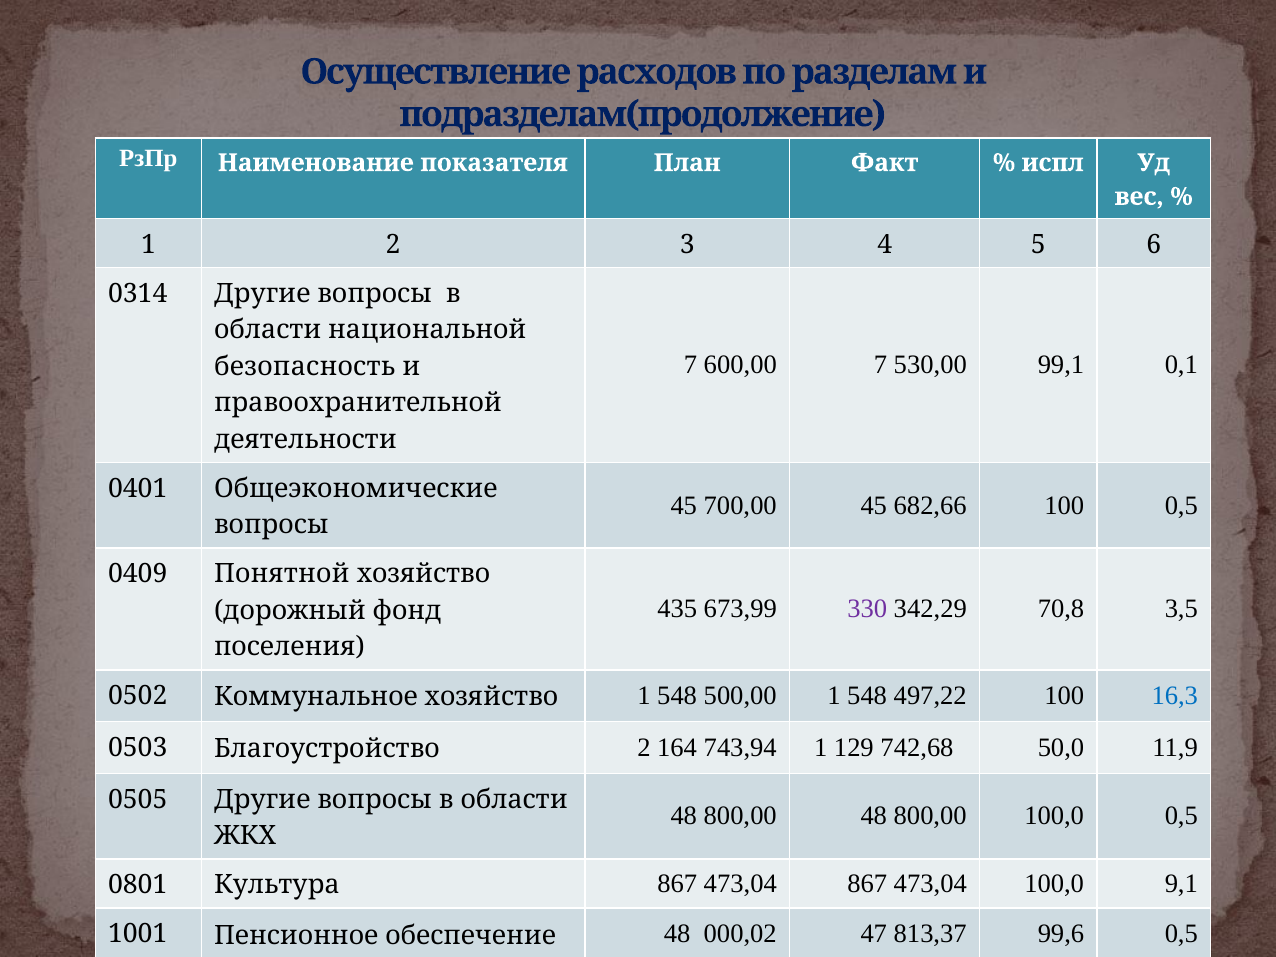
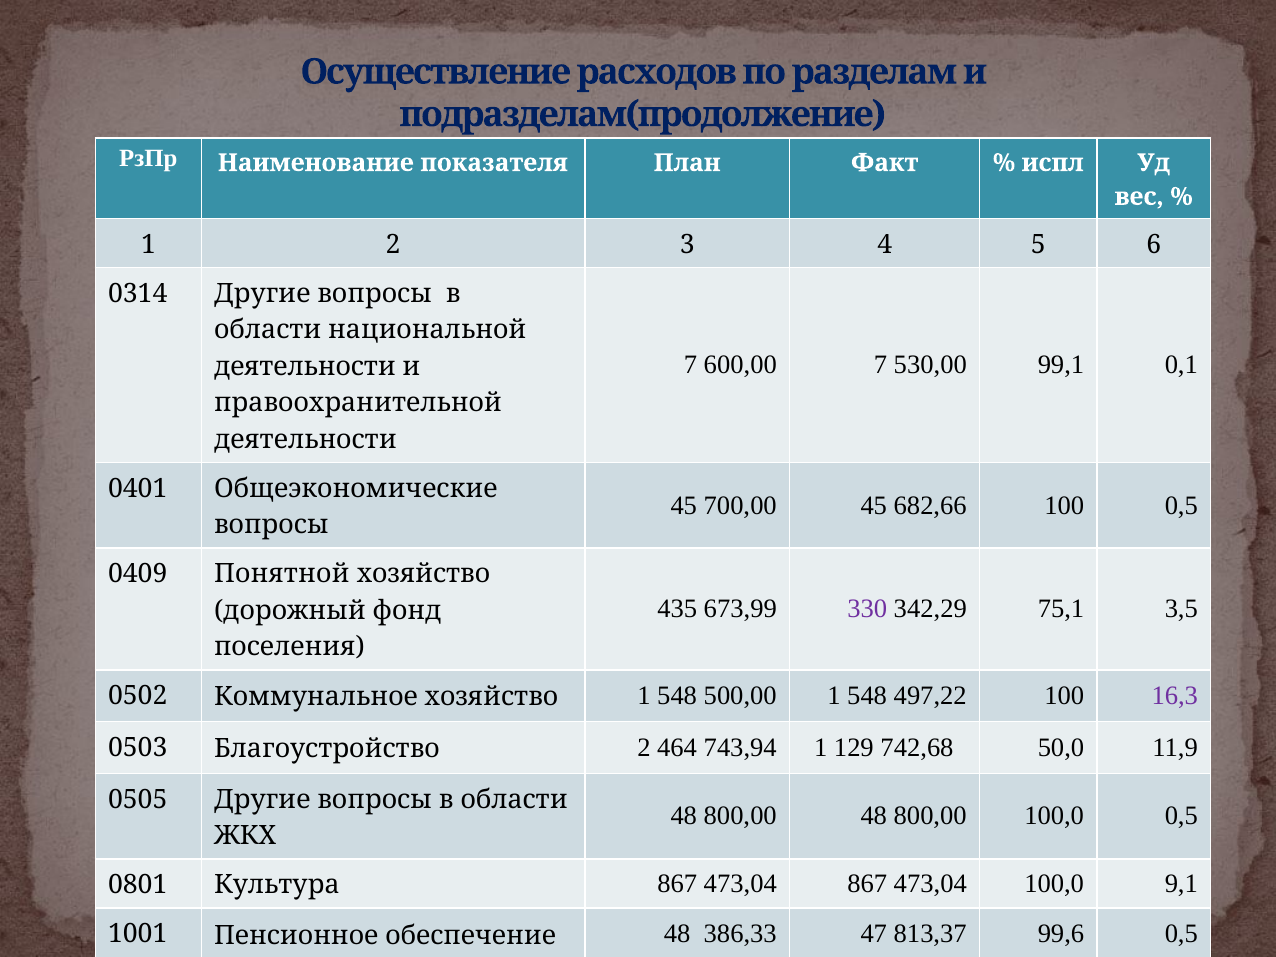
безопасность: безопасность -> деятельности (305, 366)
70,8: 70,8 -> 75,1 (1061, 609)
16,3 colour: blue -> purple (1175, 696)
164: 164 -> 464 (677, 748)
000,02: 000,02 -> 386,33 (740, 934)
